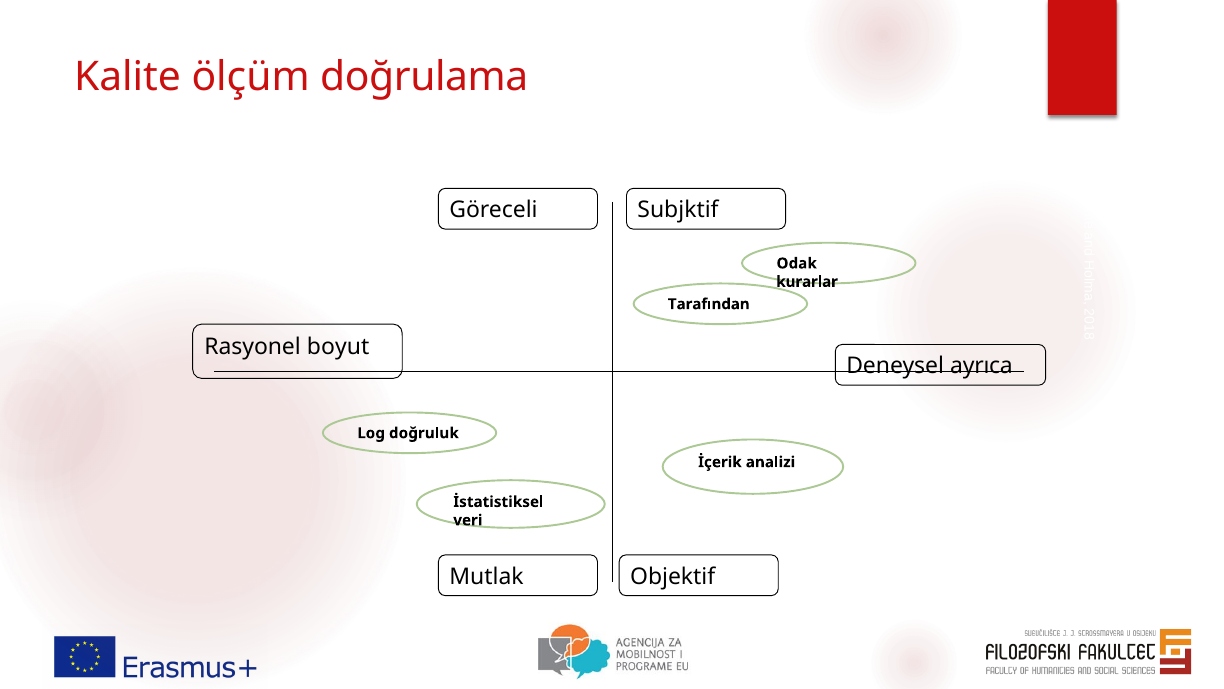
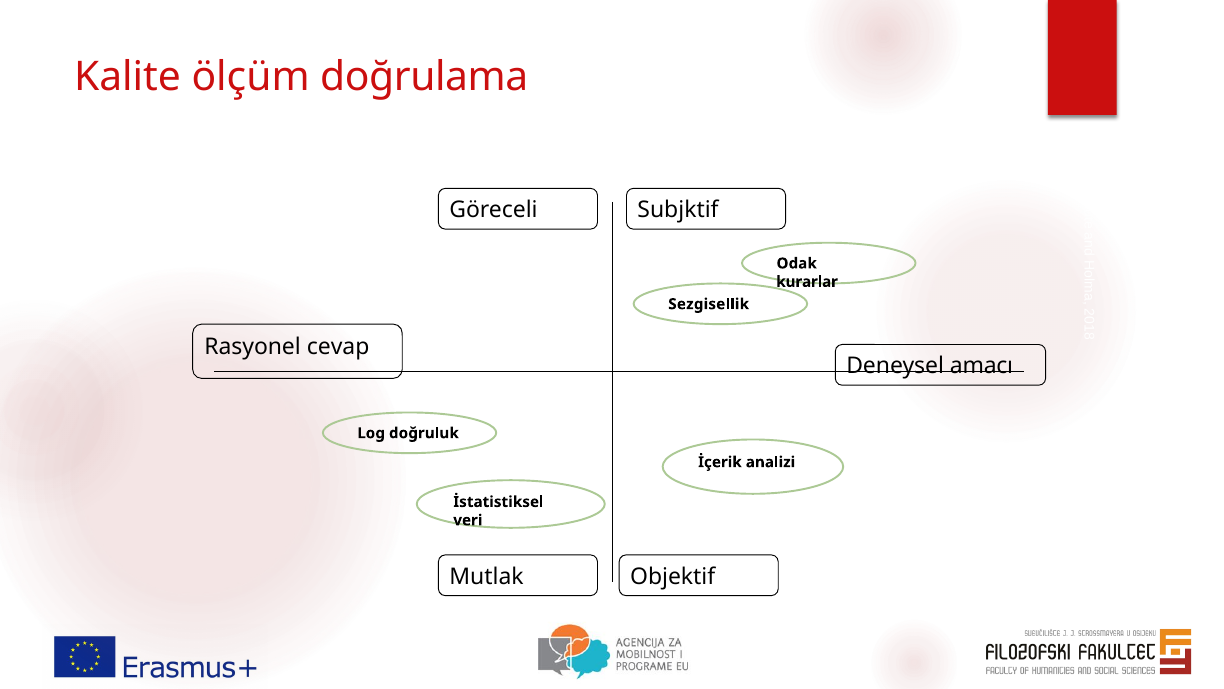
Tarafından: Tarafından -> Sezgisellik (709, 304)
boyut: boyut -> cevap (338, 346)
ayrıca: ayrıca -> amacı (981, 366)
